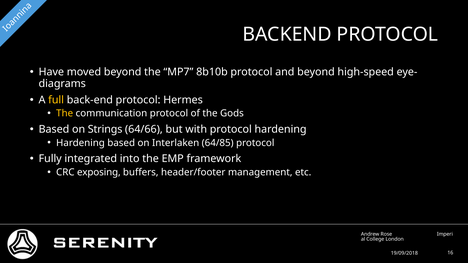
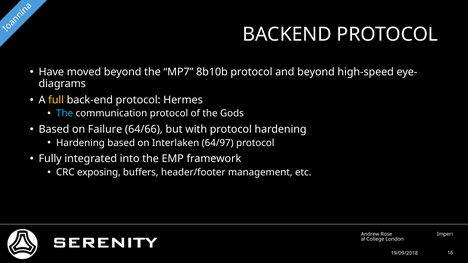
The colour: yellow -> light blue (65, 114)
Strings: Strings -> Failure (105, 129)
64/85: 64/85 -> 64/97 (218, 143)
